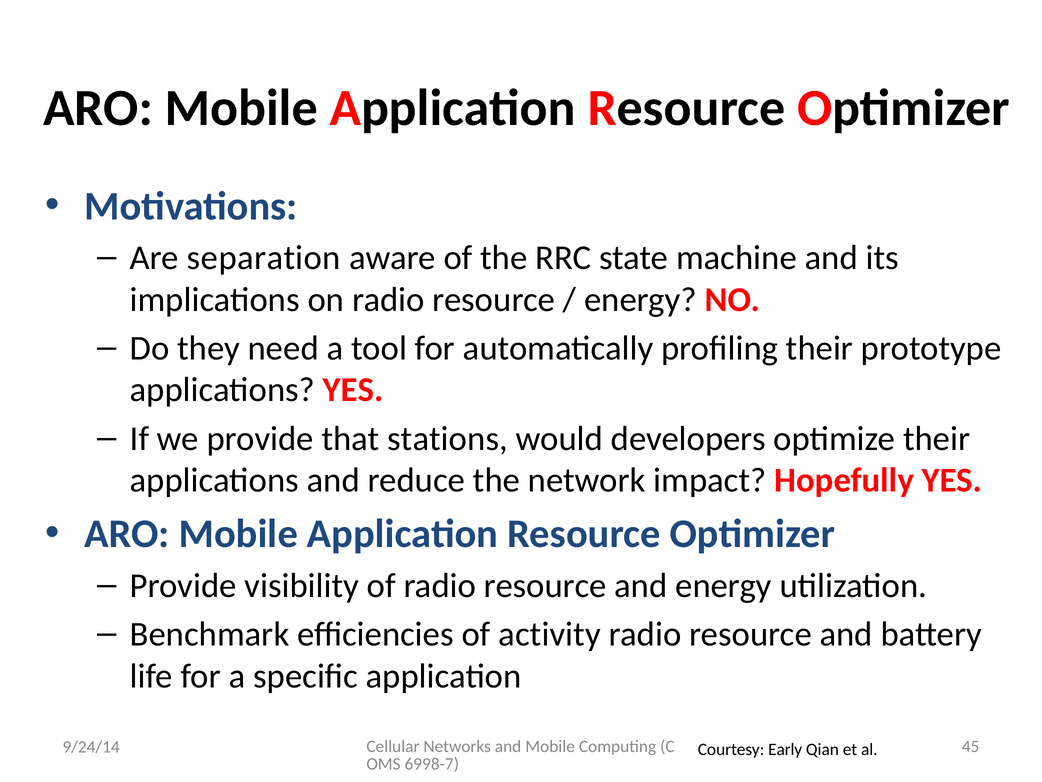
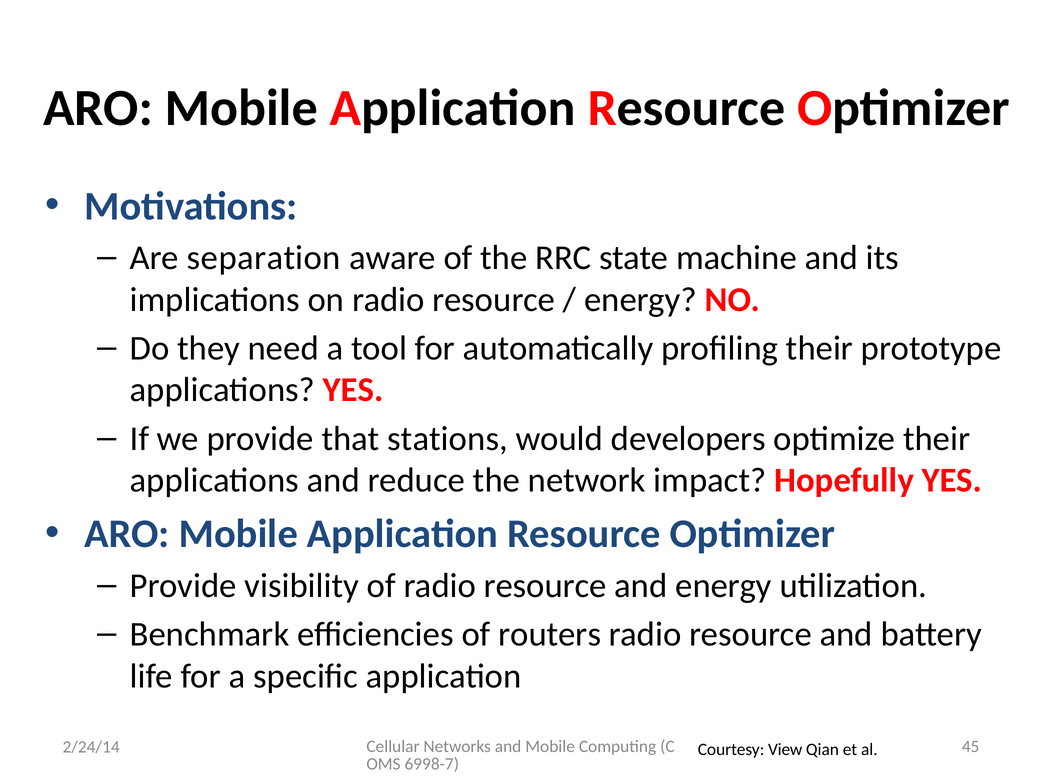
activity: activity -> routers (550, 634)
9/24/14: 9/24/14 -> 2/24/14 (91, 746)
Early: Early -> View (785, 749)
